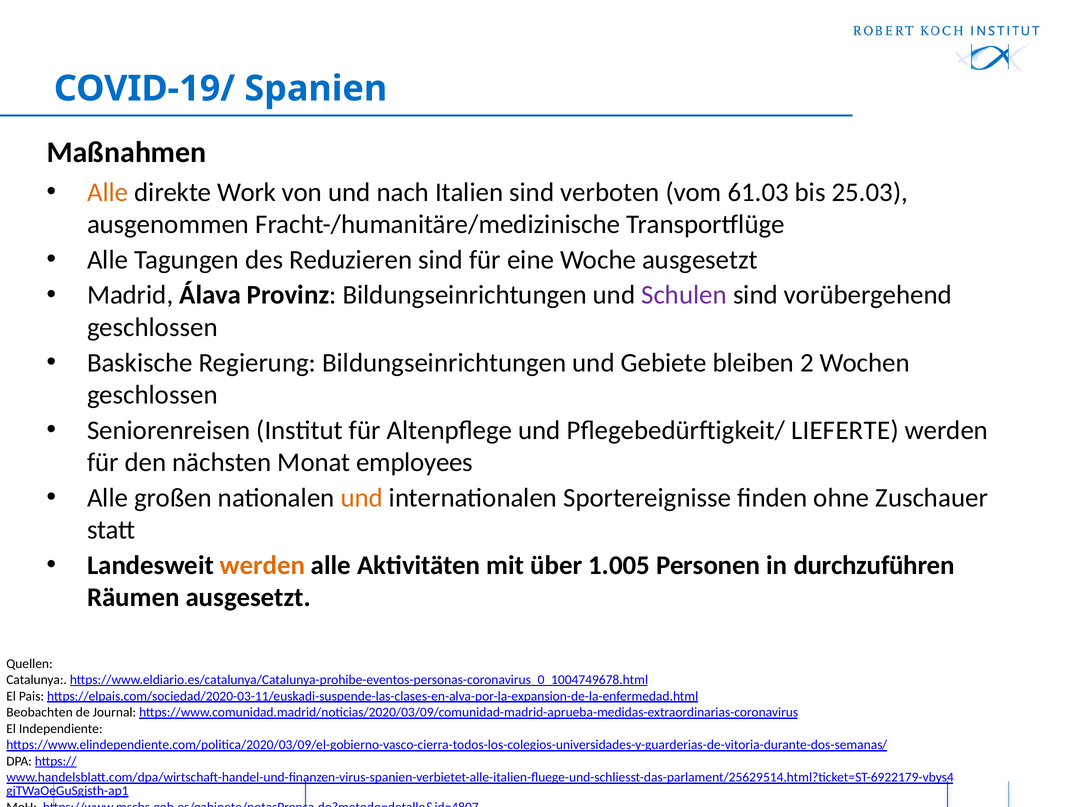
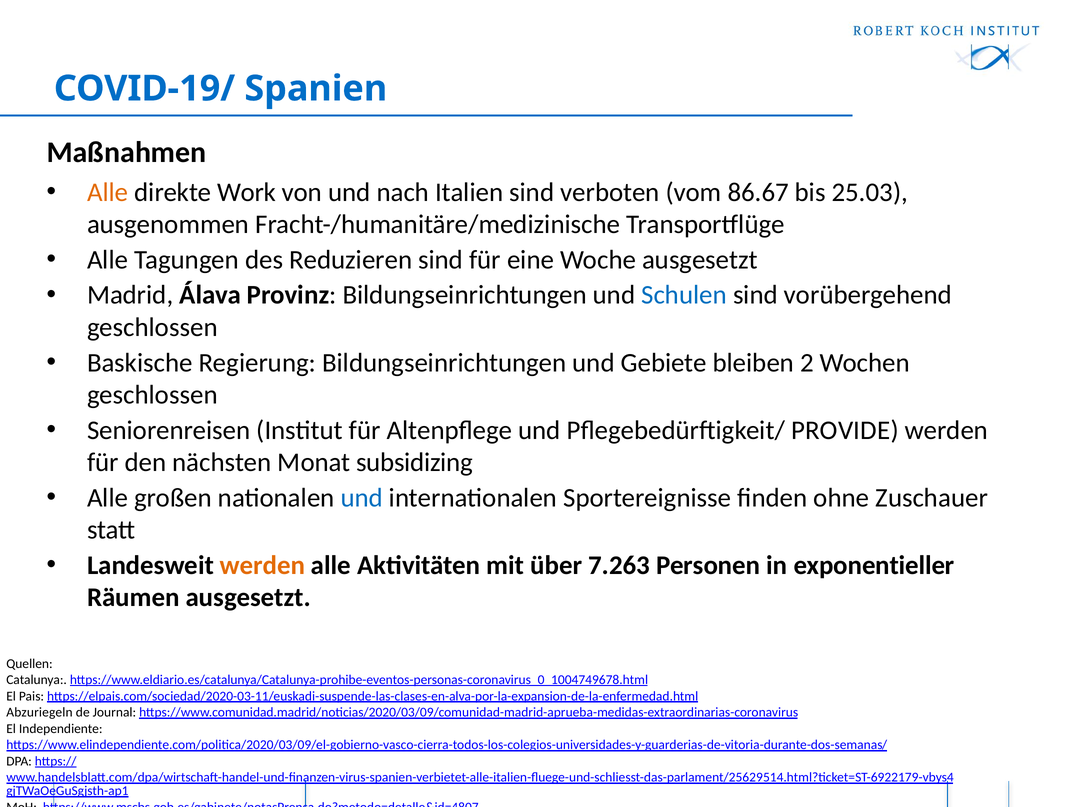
61.03: 61.03 -> 86.67 (758, 192)
Schulen colour: purple -> blue (684, 295)
LIEFERTE: LIEFERTE -> PROVIDE (845, 431)
employees: employees -> subsidizing (415, 463)
und colour: orange -> blue (362, 498)
1.005: 1.005 -> 7.263 (619, 566)
durchzuführen: durchzuführen -> exponentieller (874, 566)
Beobachten: Beobachten -> Abzuriegeln (39, 713)
